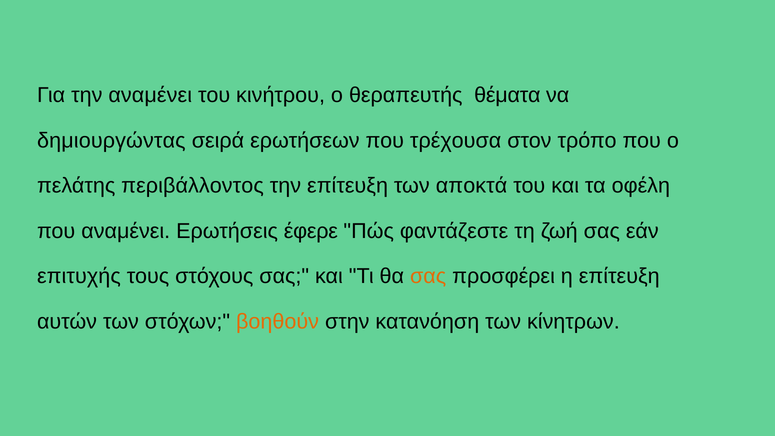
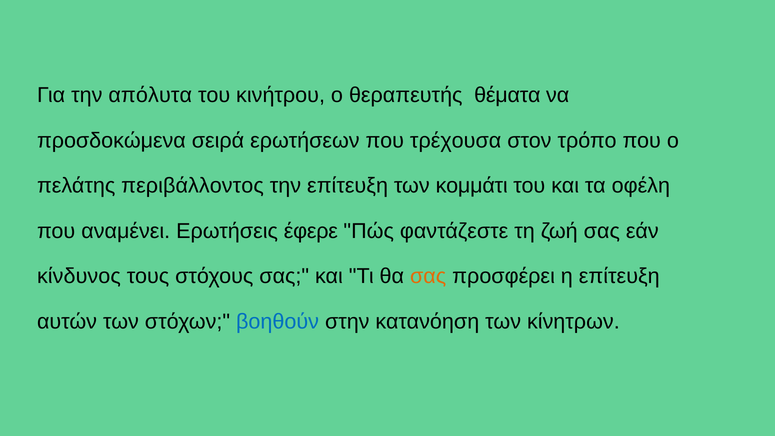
την αναμένει: αναμένει -> απόλυτα (150, 95)
δημιουργώντας: δημιουργώντας -> προσδοκώμενα (111, 141)
αποκτά: αποκτά -> κομμάτι (472, 186)
επιτυχής: επιτυχής -> κίνδυνος (79, 276)
βοηθούν colour: orange -> blue (278, 321)
